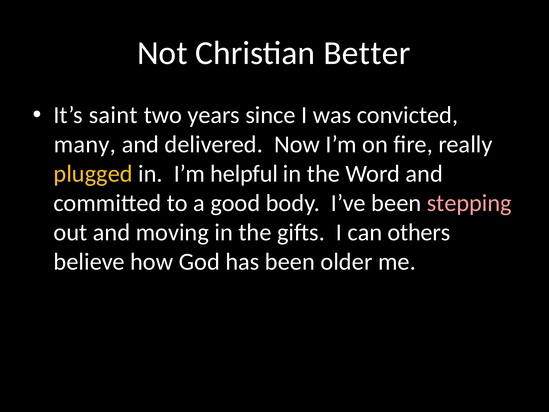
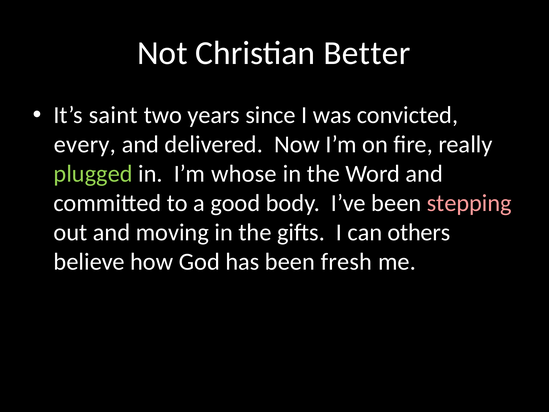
many: many -> every (85, 144)
plugged colour: yellow -> light green (93, 174)
helpful: helpful -> whose (244, 174)
older: older -> fresh (346, 262)
